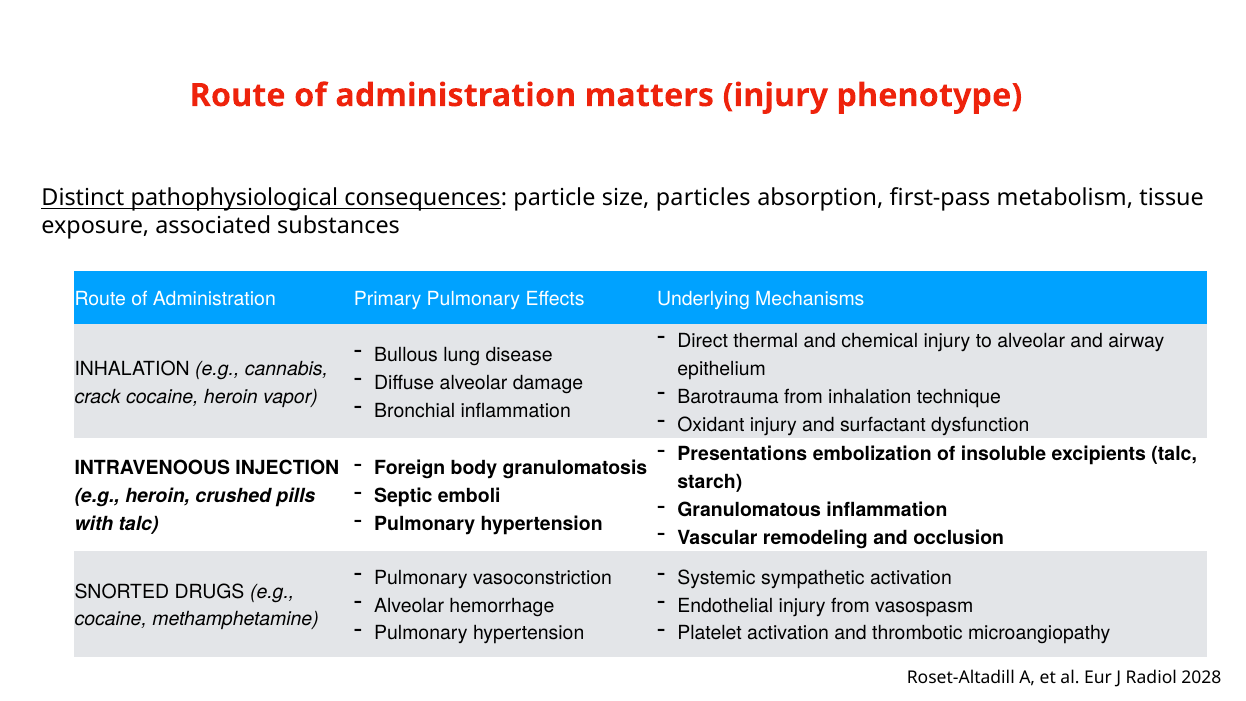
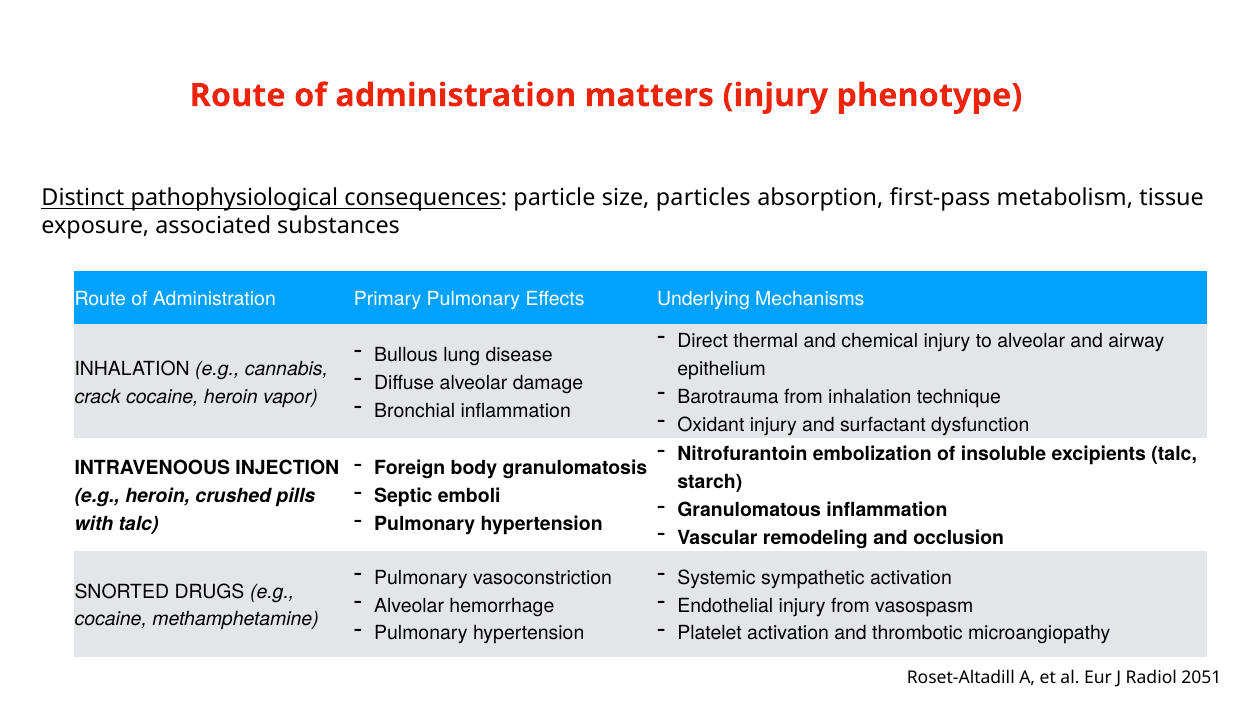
Presentations: Presentations -> Nitrofurantoin (742, 454)
2028: 2028 -> 2051 (1201, 678)
